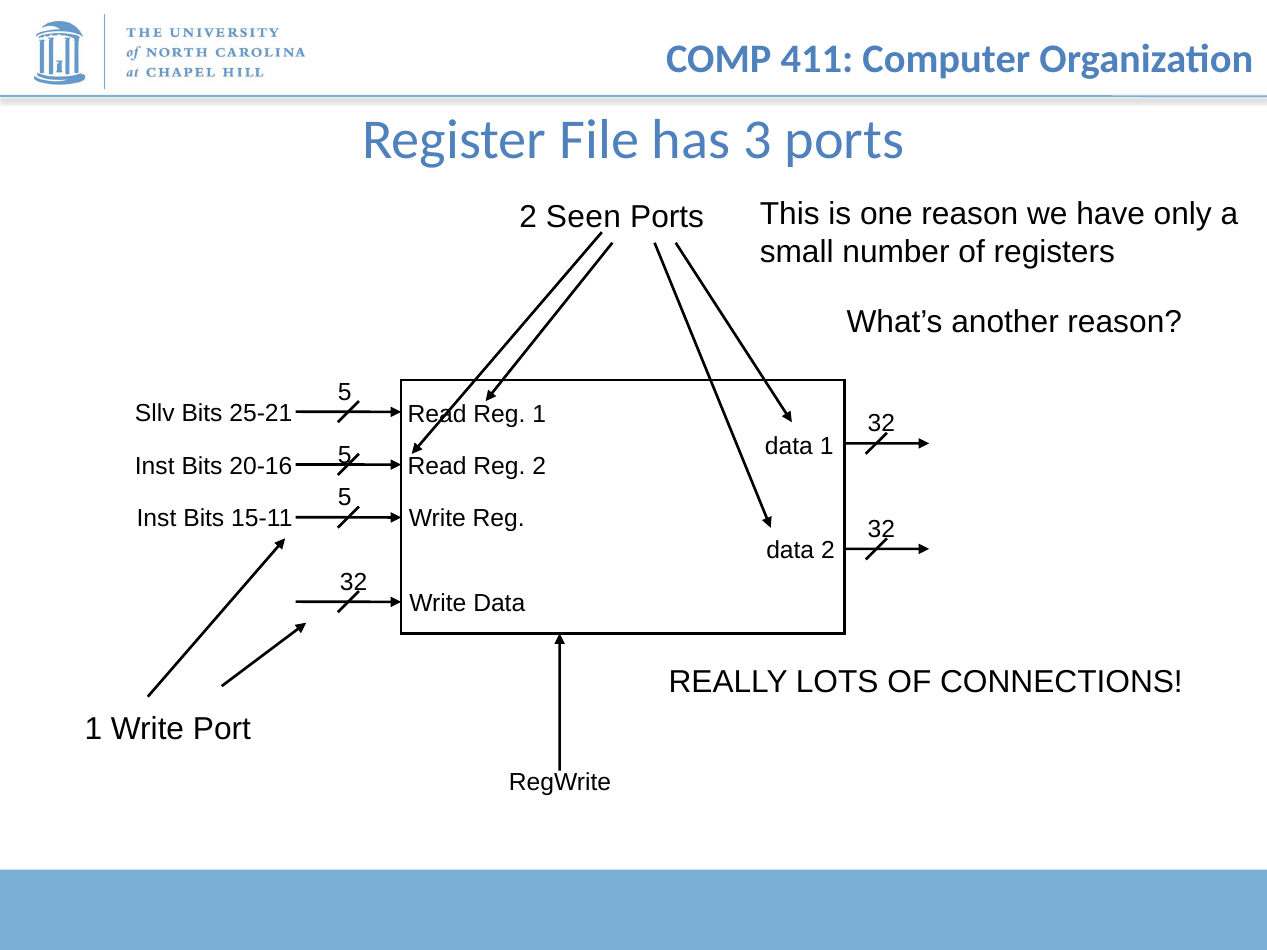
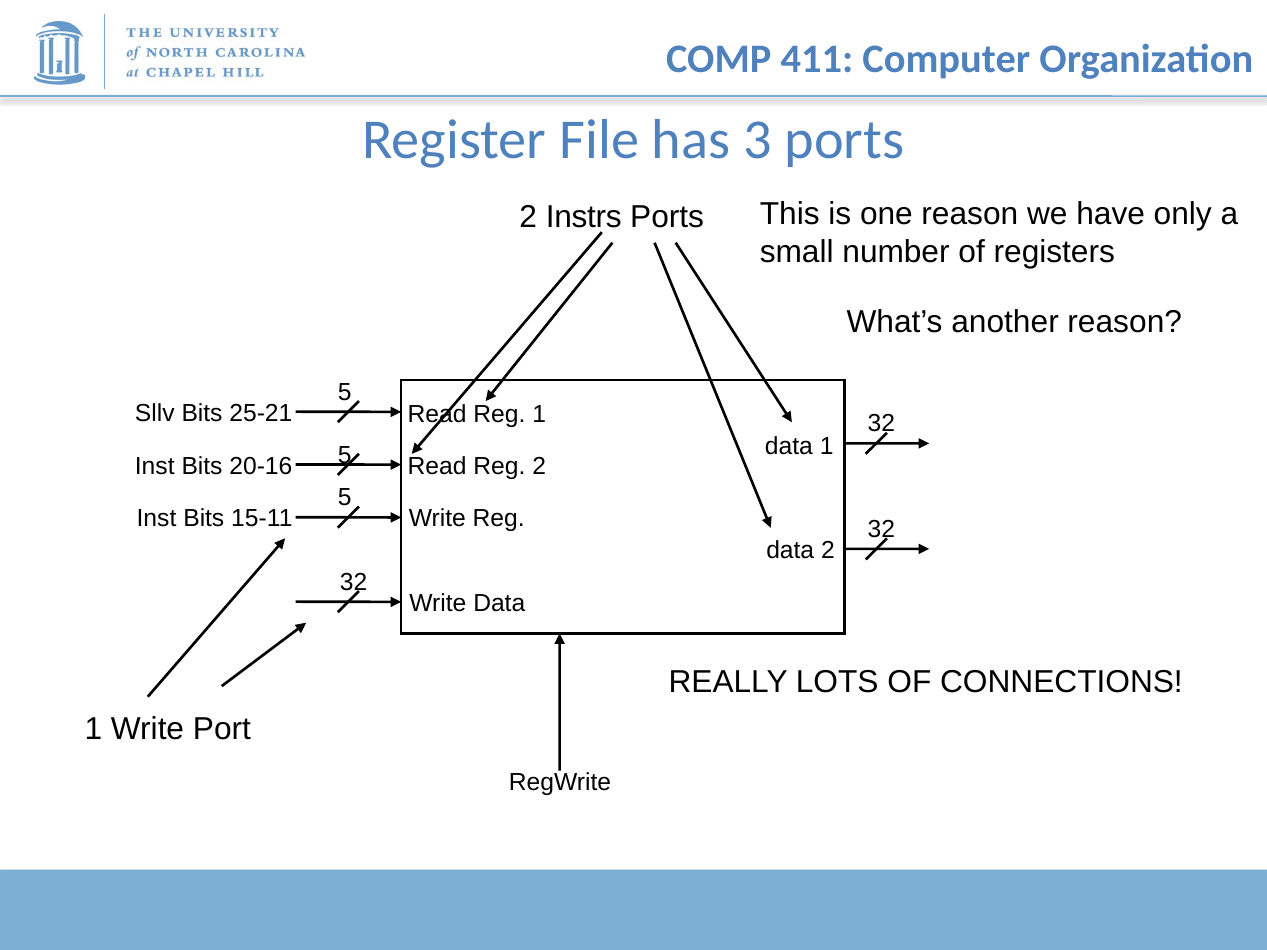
Seen: Seen -> Instrs (584, 217)
